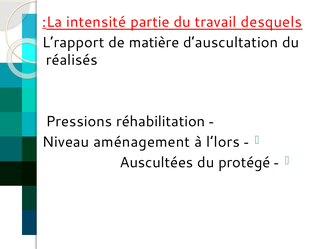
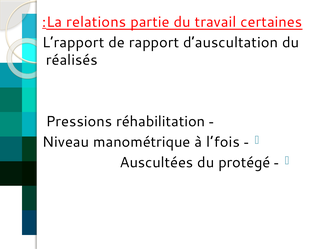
intensité: intensité -> relations (96, 22)
desquels: desquels -> certaines (271, 22)
matière: matière -> rapport (154, 42)
aménagement: aménagement -> manométrique (142, 142)
l’lors: l’lors -> l’fois (223, 142)
